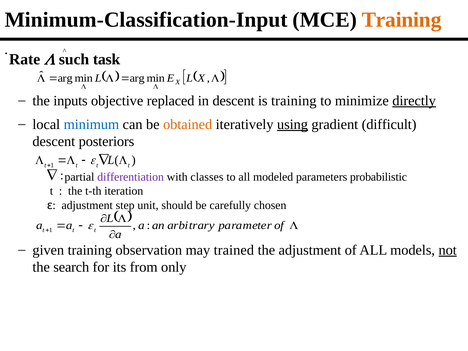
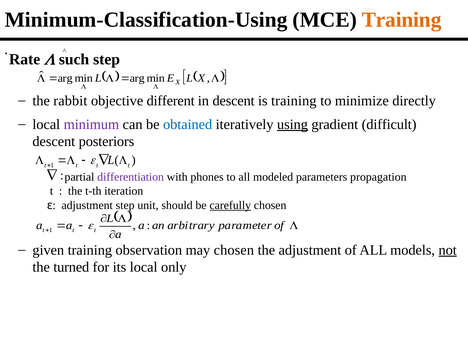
Minimum-Classification-Input: Minimum-Classification-Input -> Minimum-Classification-Using (146, 20)
task: task -> step (107, 59)
inputs: inputs -> rabbit (70, 101)
replaced: replaced -> different (171, 101)
directly underline: present -> none (414, 101)
minimum colour: blue -> purple (91, 124)
obtained colour: orange -> blue (188, 124)
classes: classes -> phones (207, 177)
probabilistic: probabilistic -> propagation (378, 177)
carefully underline: none -> present (230, 205)
may trained: trained -> chosen (234, 250)
search: search -> turned (71, 267)
its from: from -> local (144, 267)
